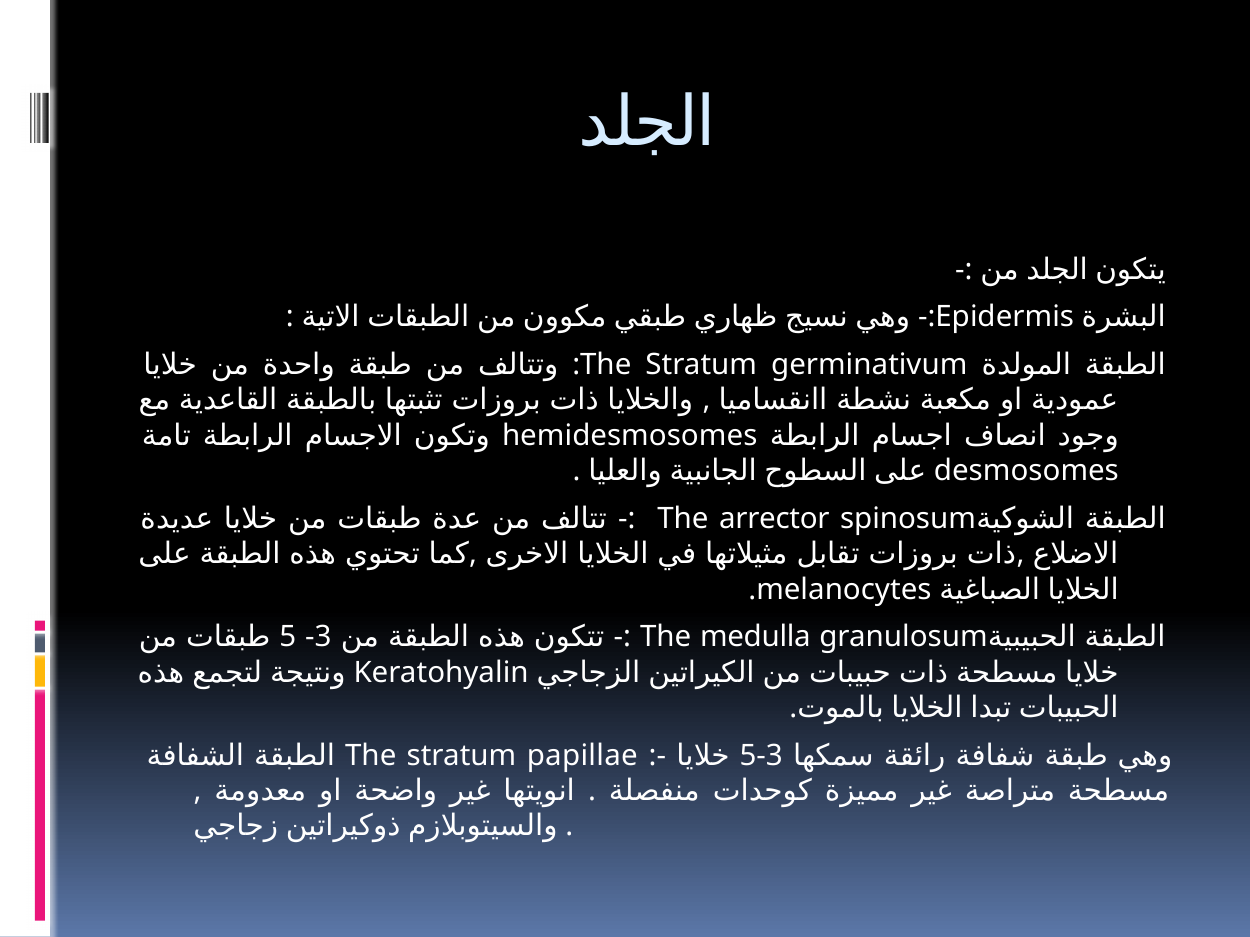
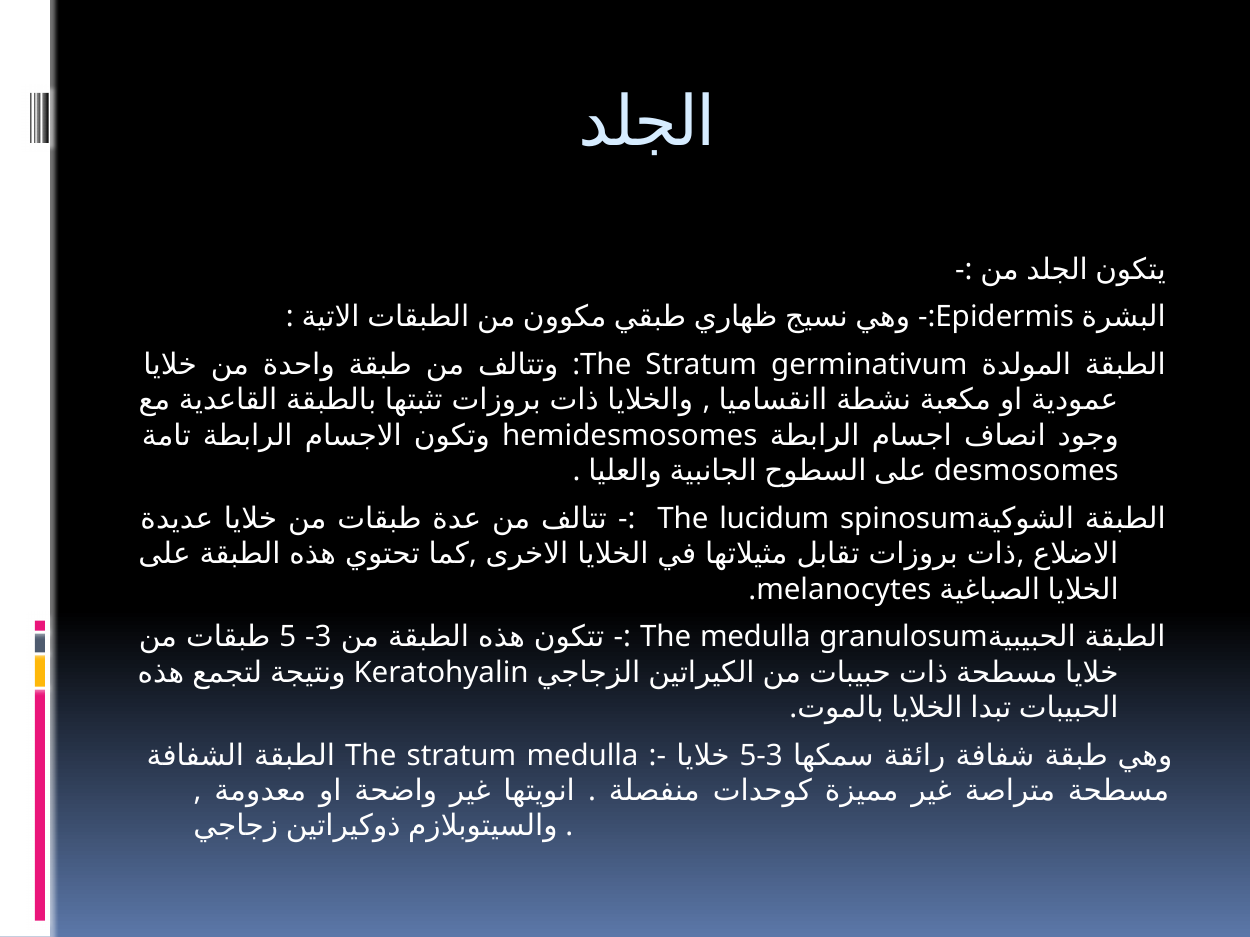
arrector: arrector -> lucidum (774, 519)
stratum papillae: papillae -> medulla (583, 756)
